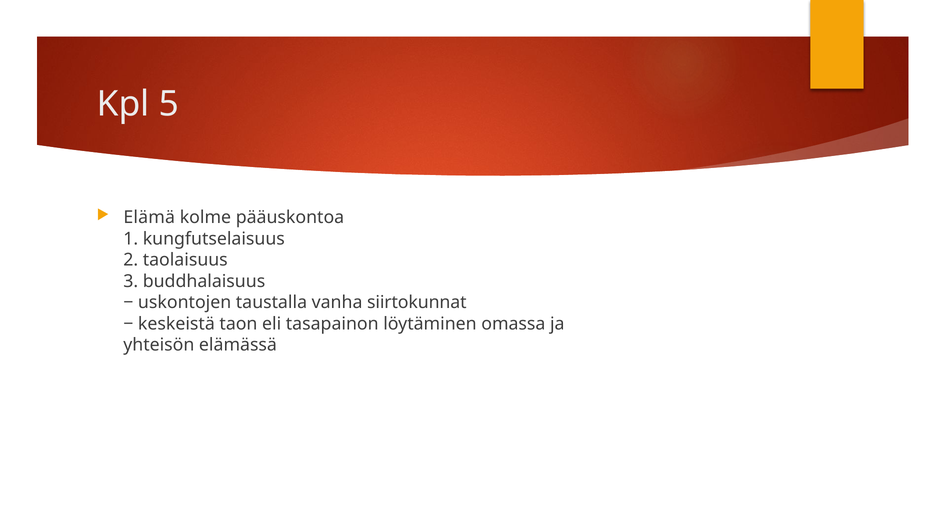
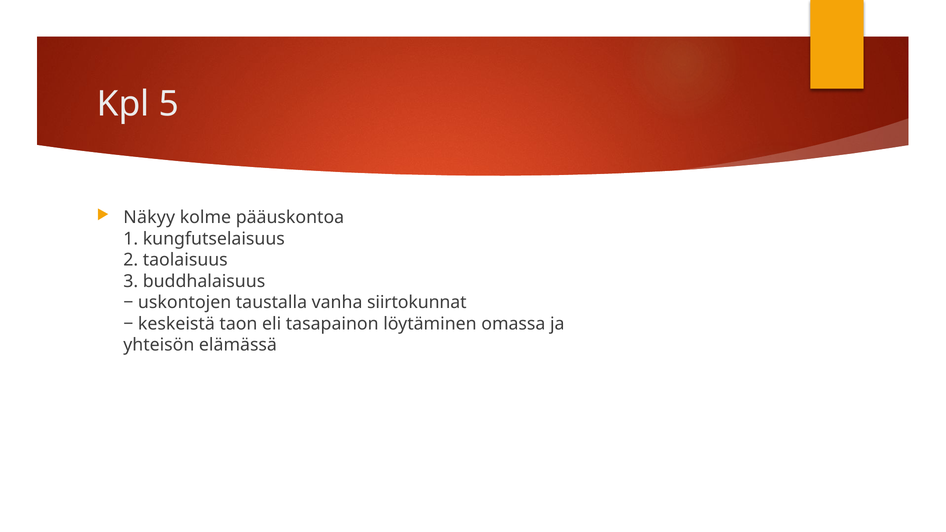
Elämä: Elämä -> Näkyy (149, 217)
